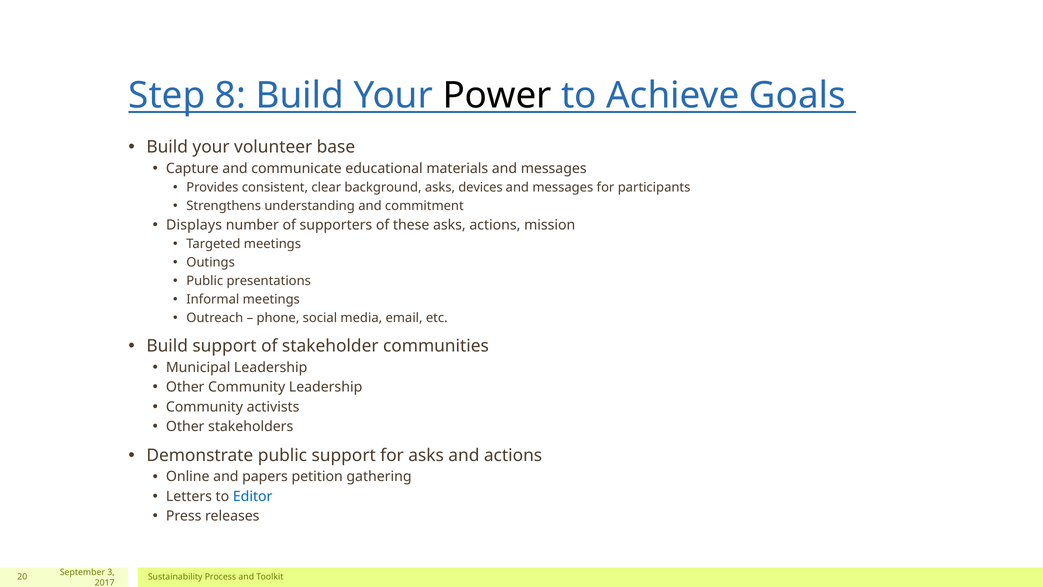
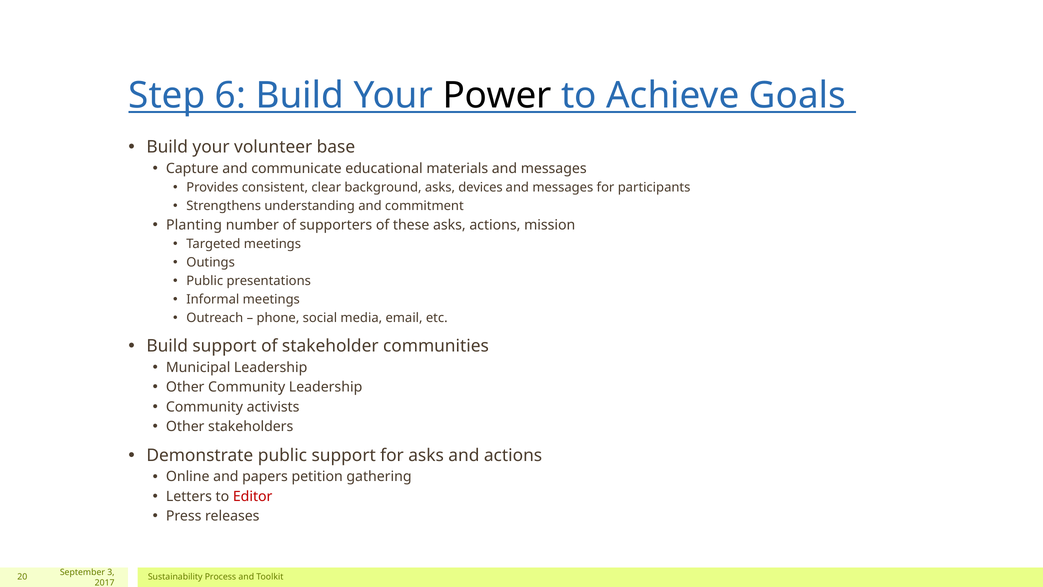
8: 8 -> 6 (230, 95)
Displays: Displays -> Planting (194, 225)
Editor colour: blue -> red (253, 496)
